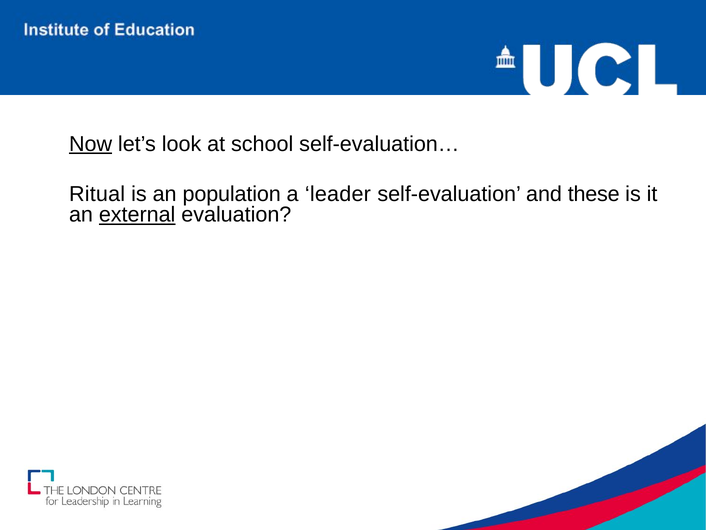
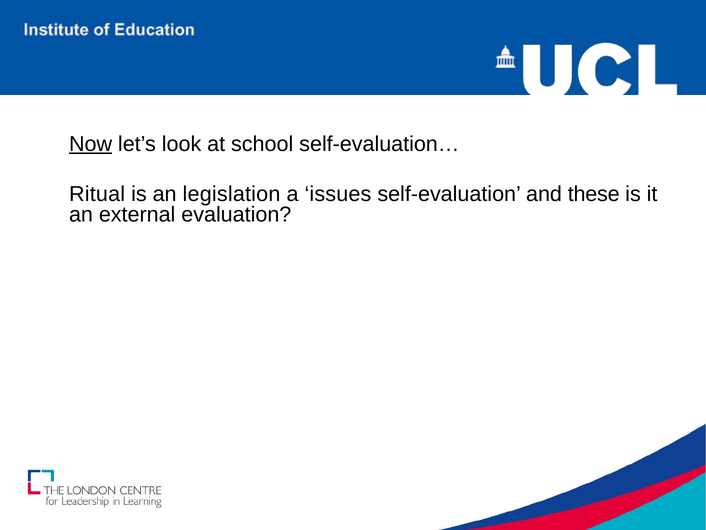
population: population -> legislation (231, 194)
leader: leader -> issues (338, 194)
external underline: present -> none (137, 215)
